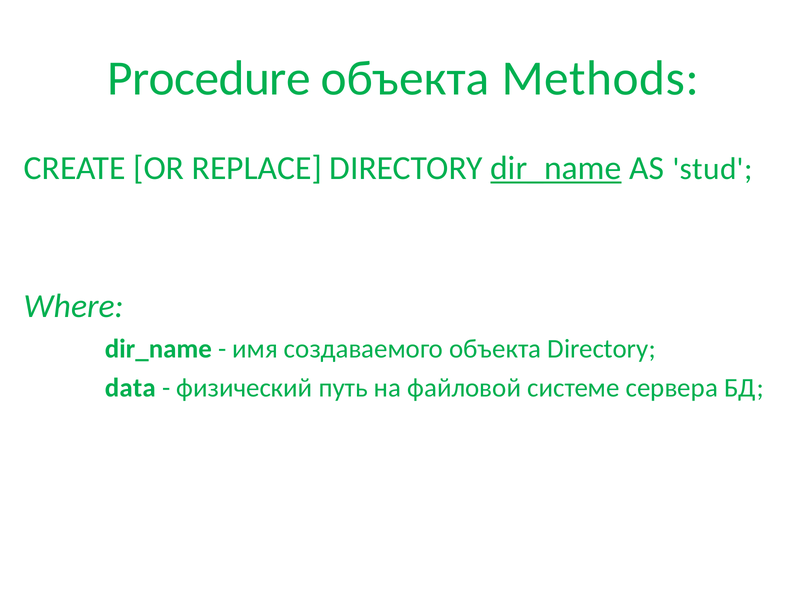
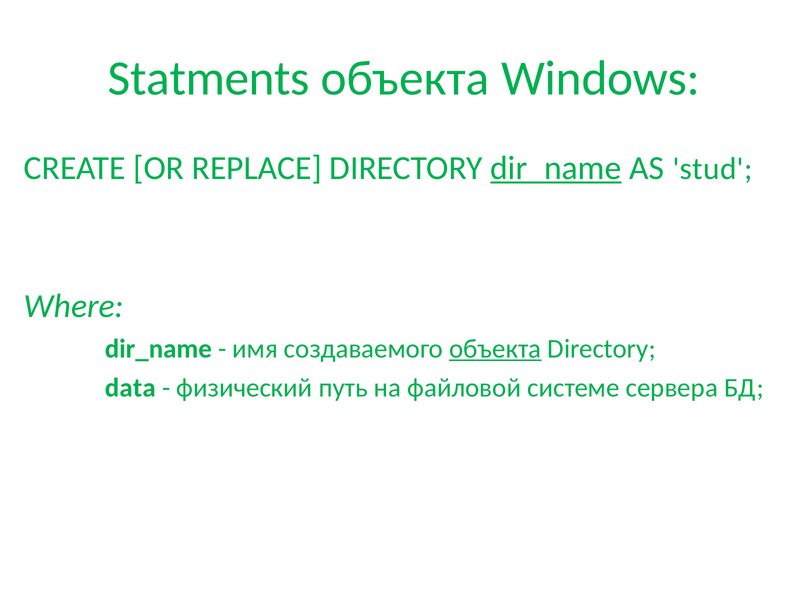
Procedure: Procedure -> Statments (209, 78)
Methods: Methods -> Windows (601, 78)
объекта underline: none -> present (495, 349)
